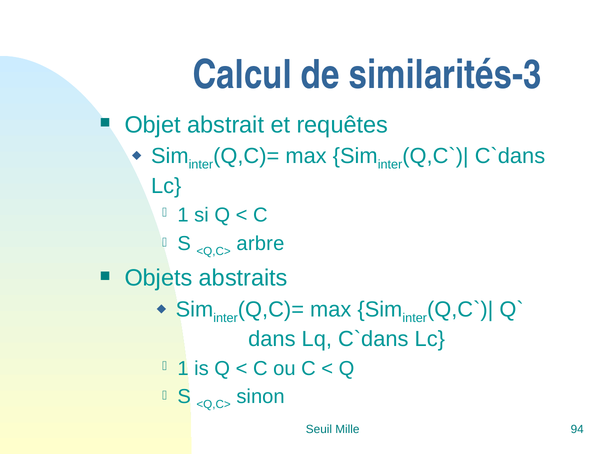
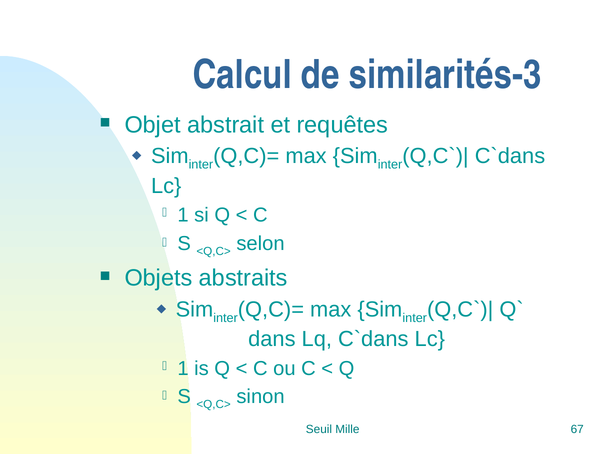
arbre: arbre -> selon (261, 243)
94: 94 -> 67 (577, 429)
